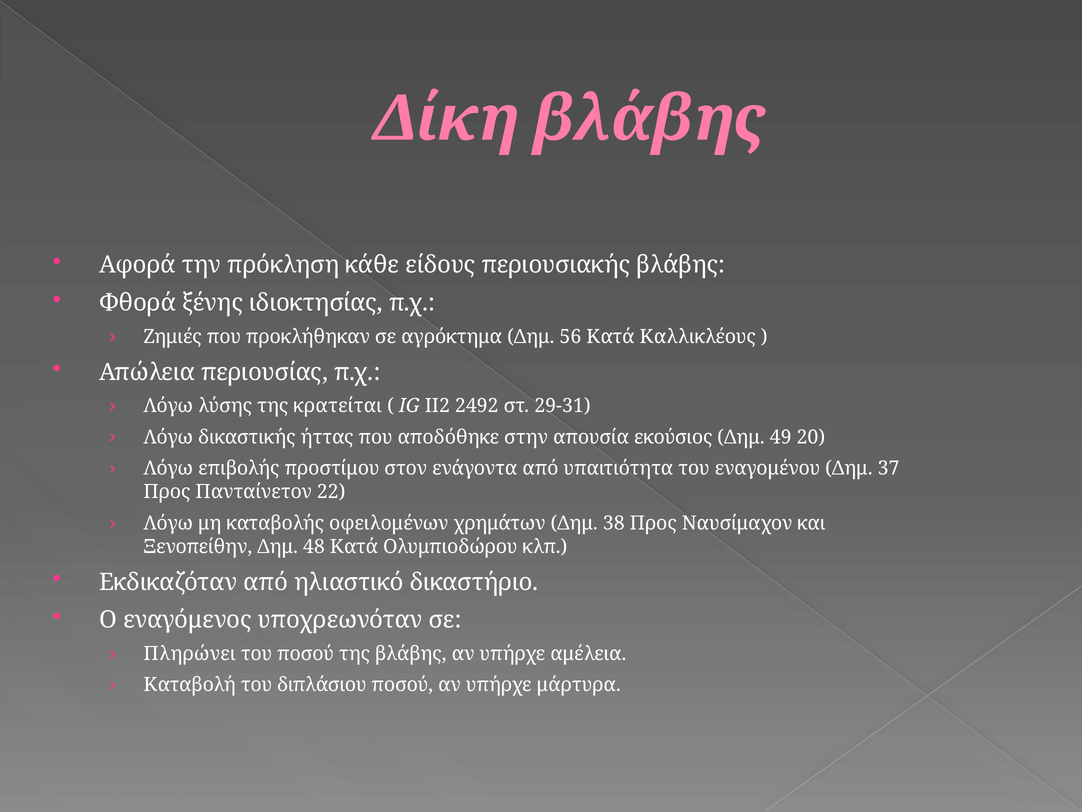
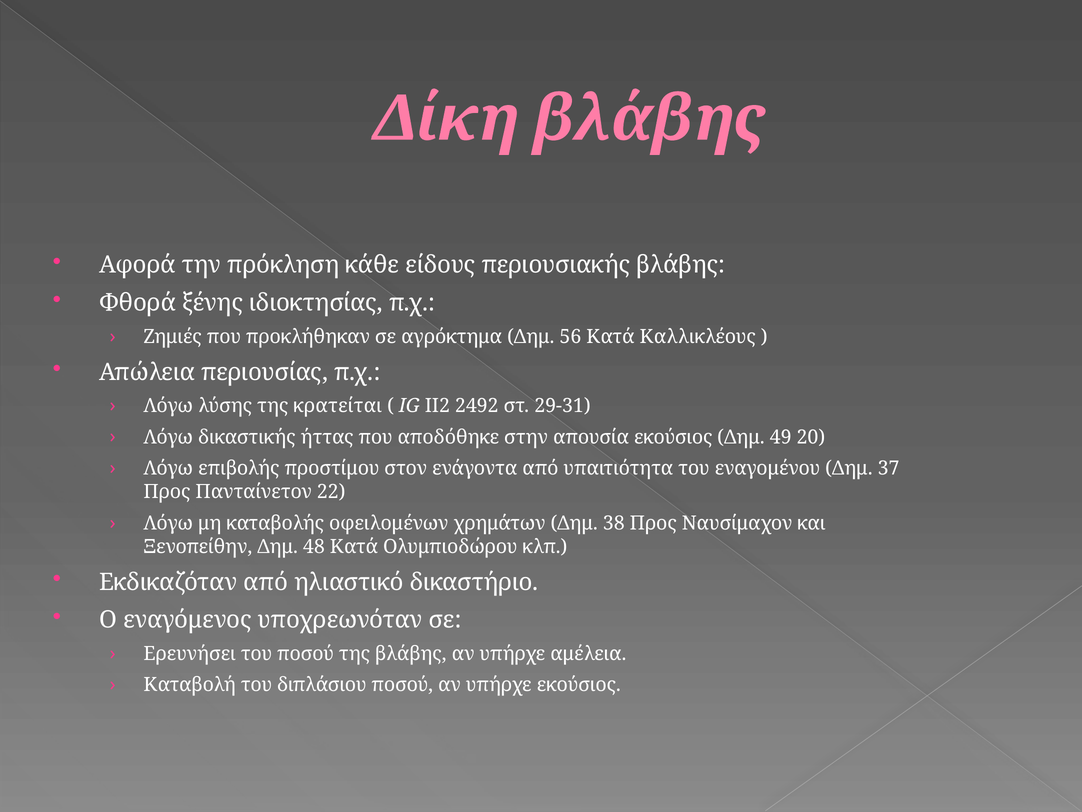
Πληρώνει: Πληρώνει -> Ερευνήσει (190, 653)
υπήρχε μάρτυρα: μάρτυρα -> εκούσιος (579, 685)
